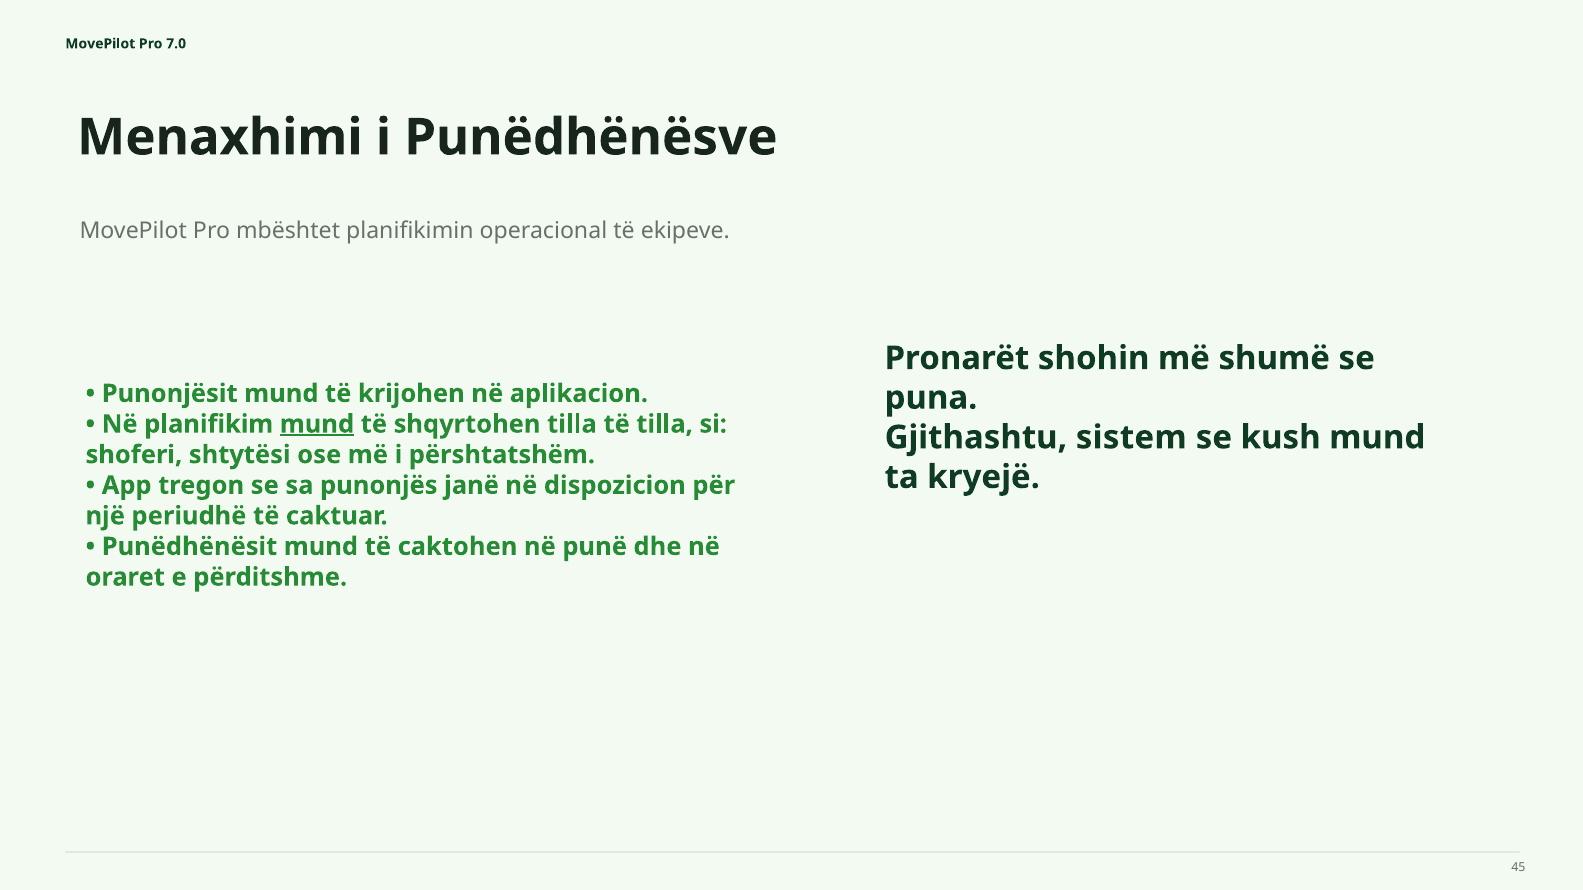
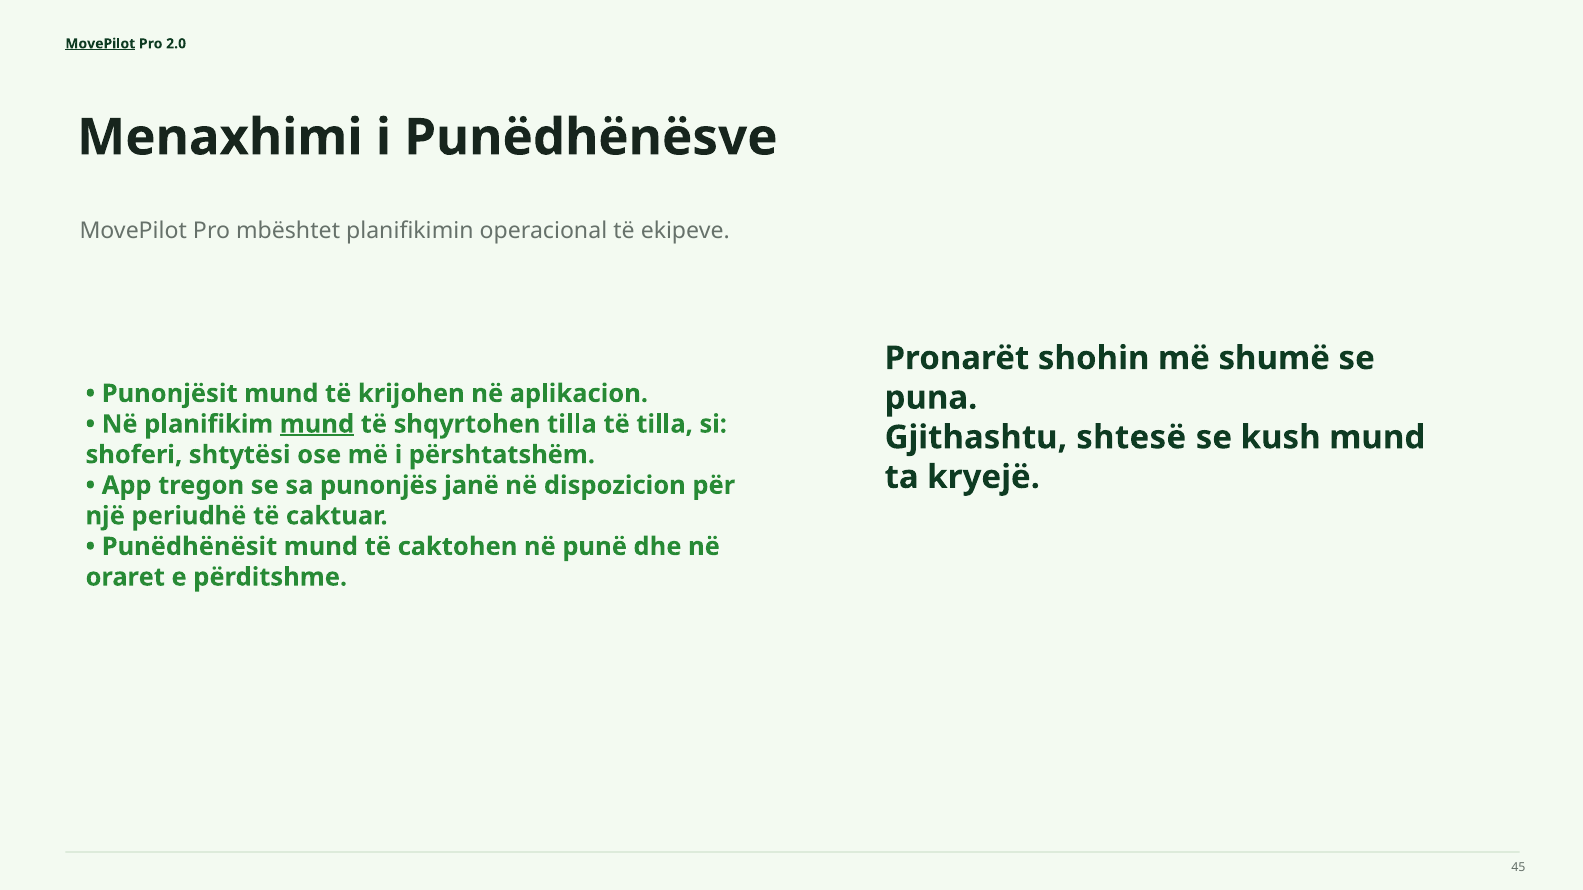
MovePilot underline: none -> present (100, 44)
7.0: 7.0 -> 2.0 (176, 44)
sistem: sistem -> shtesë (1131, 438)
